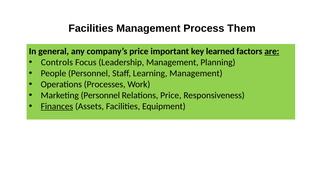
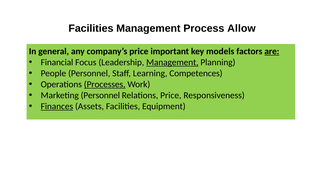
Them: Them -> Allow (241, 28)
learned: learned -> models (220, 51)
Controls: Controls -> Financial (57, 62)
Management underline: none -> present (172, 62)
Learning Management: Management -> Competences (196, 73)
Processes underline: none -> present (105, 84)
